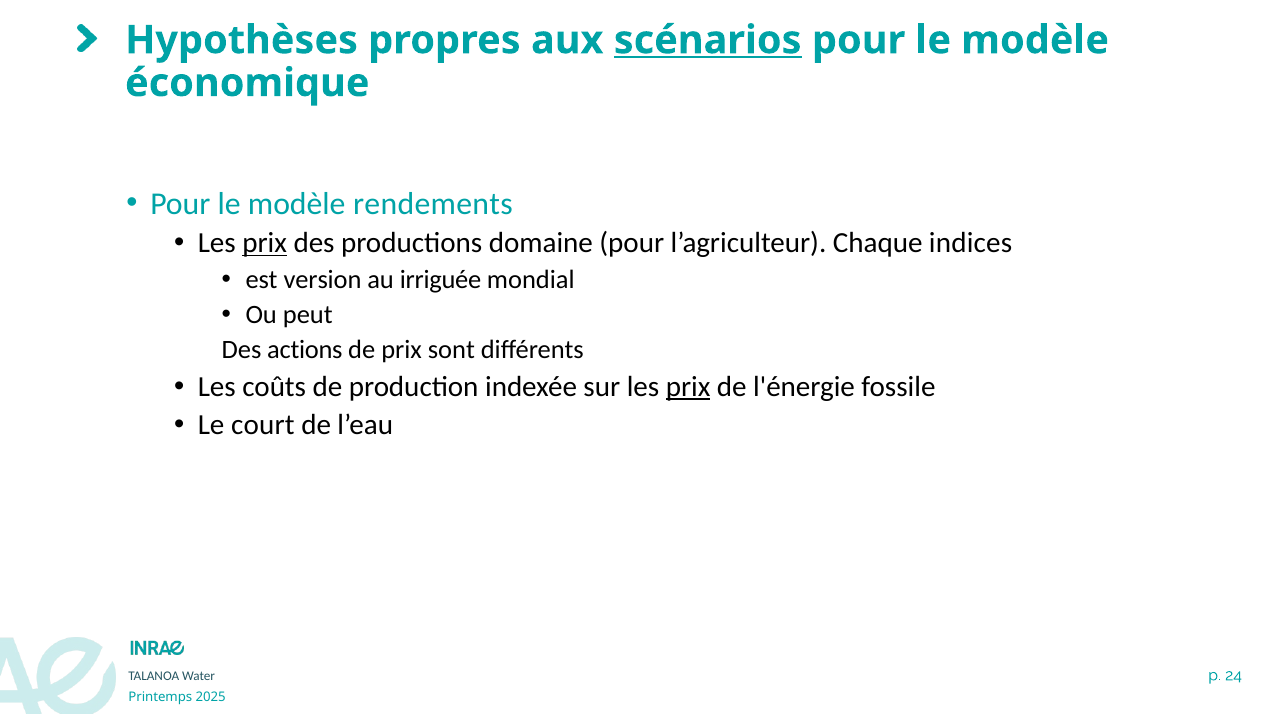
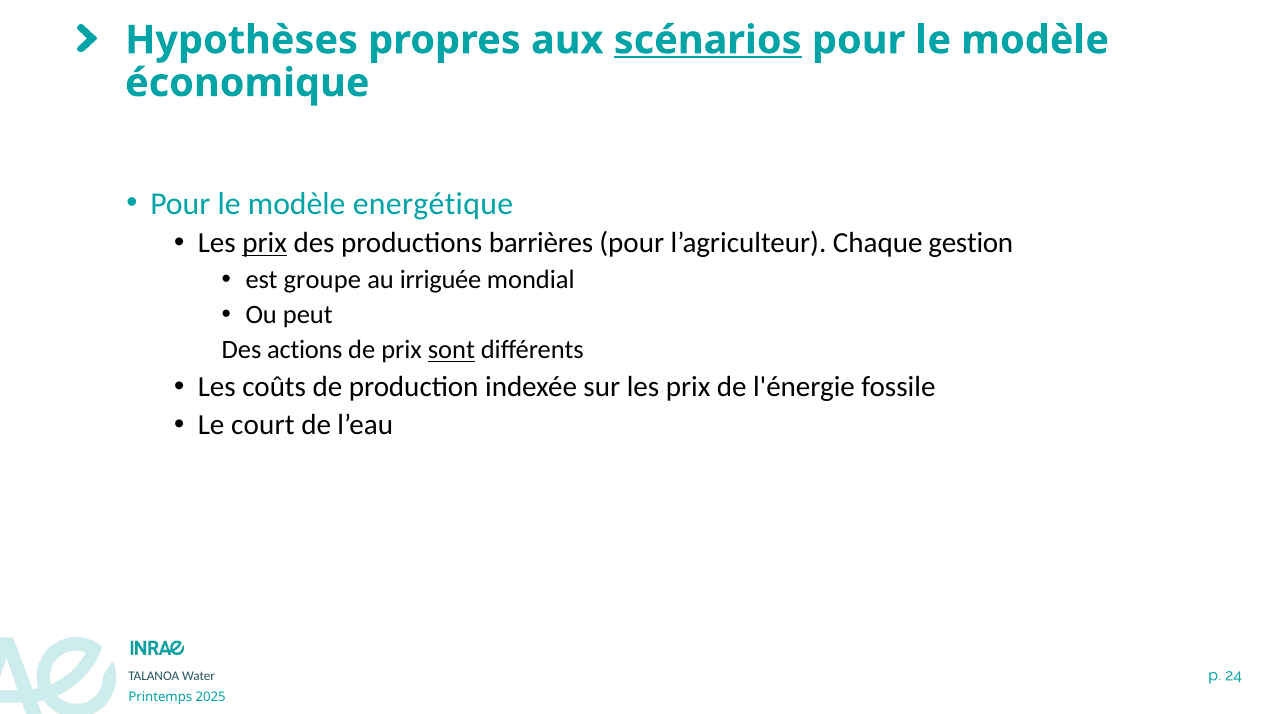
rendements: rendements -> energétique (433, 204)
domaine: domaine -> barrières (541, 243)
indices: indices -> gestion (971, 243)
version: version -> groupe (322, 280)
sont underline: none -> present (451, 350)
prix underline: present -> none (688, 387)
